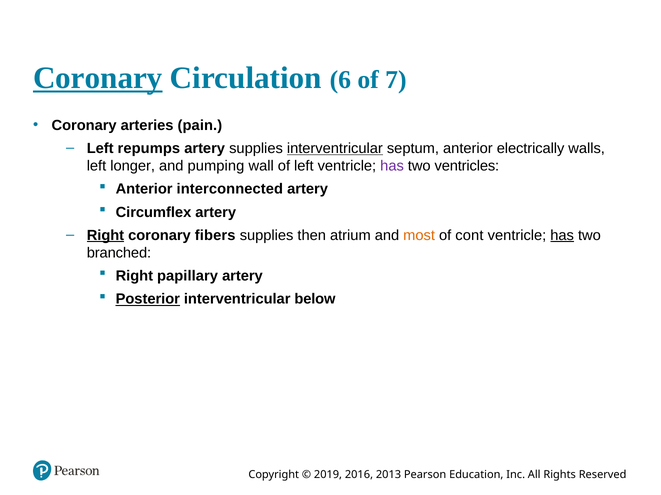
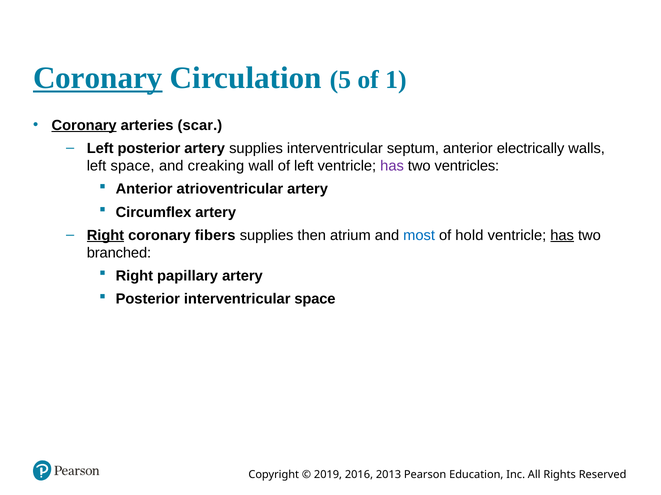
6: 6 -> 5 (340, 80)
7: 7 -> 1 (396, 80)
Coronary underline: none -> present (84, 126)
pain: pain -> scar (200, 126)
Left repumps: repumps -> posterior (149, 149)
interventricular underline: present -> none (335, 149)
left longer: longer -> space (133, 166)
pumping: pumping -> creaking (216, 166)
interconnected: interconnected -> atrioventricular (230, 189)
most colour: orange -> blue (419, 236)
cont: cont -> hold (469, 236)
Posterior underline: present -> none (148, 300)
interventricular below: below -> space (315, 300)
